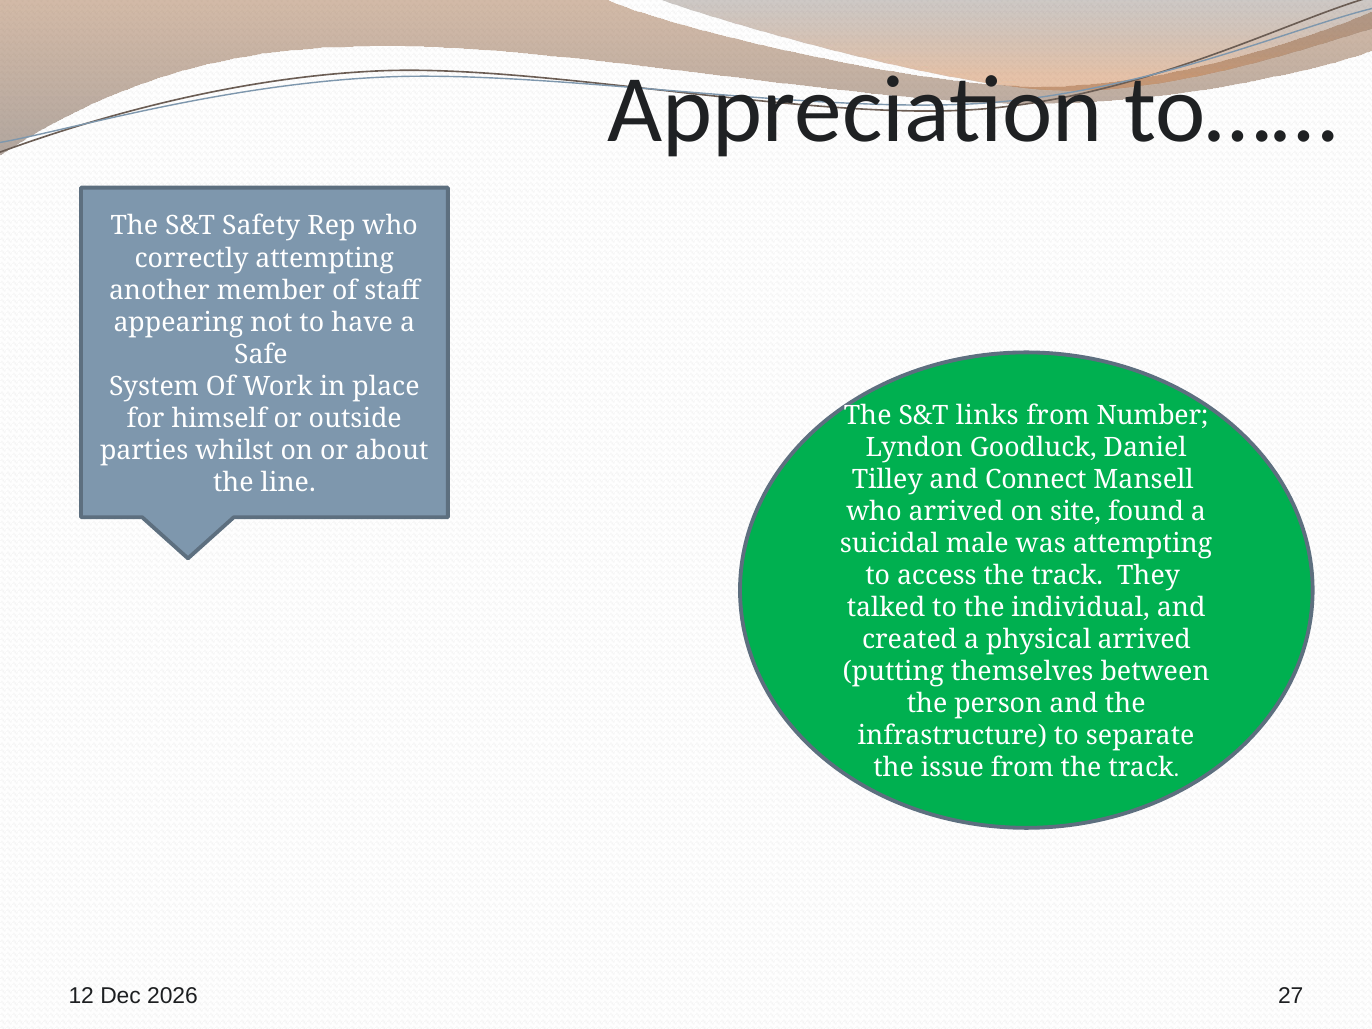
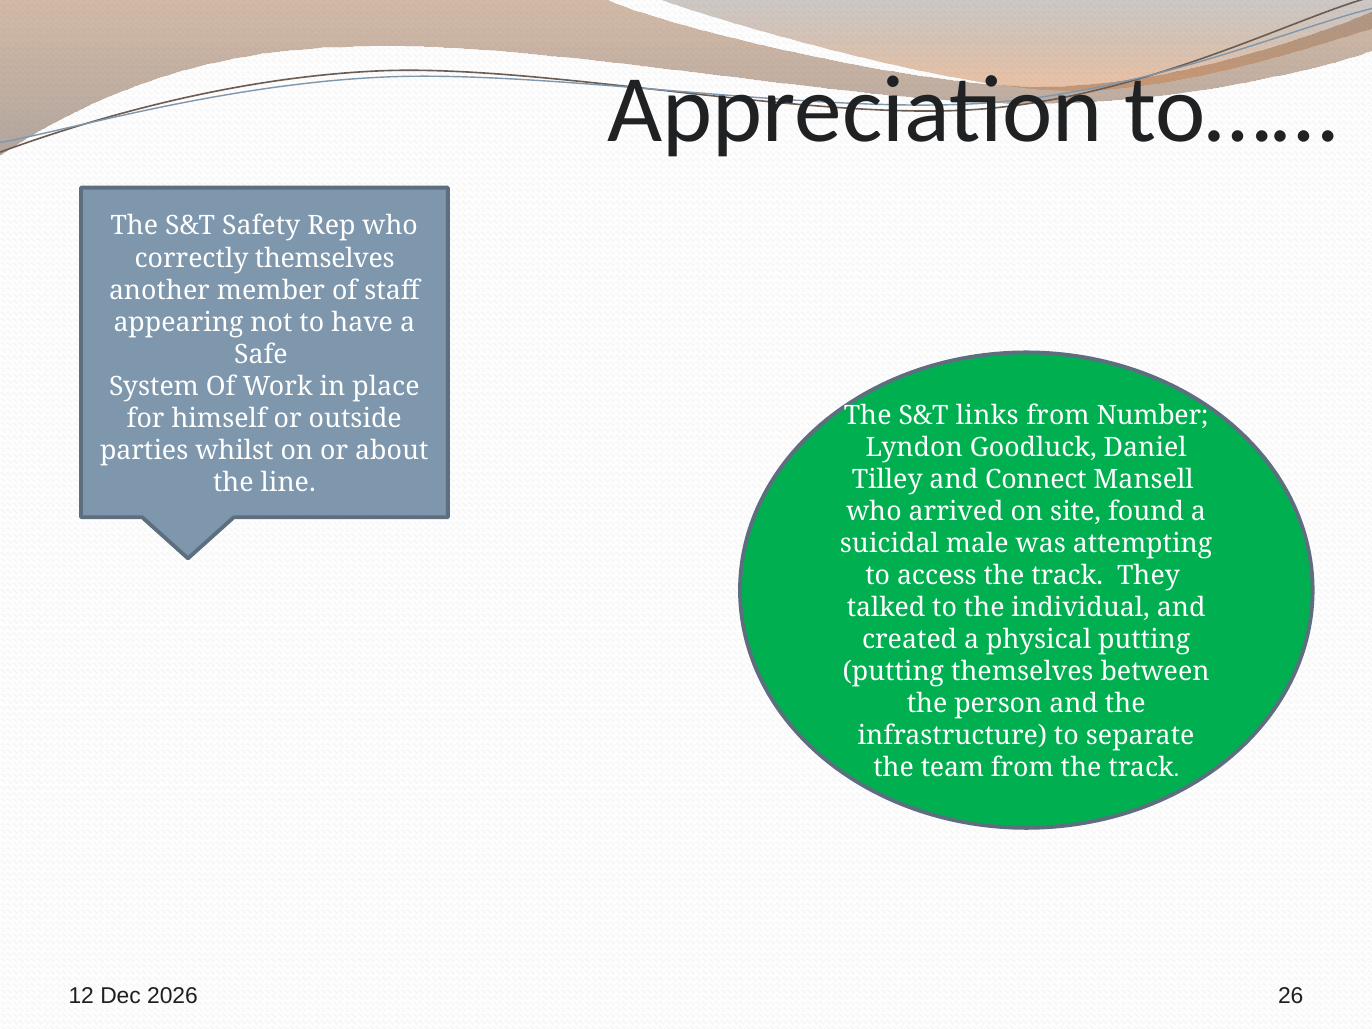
correctly attempting: attempting -> themselves (325, 258)
physical arrived: arrived -> putting (1144, 640)
issue: issue -> team (952, 768)
27: 27 -> 26 (1291, 996)
